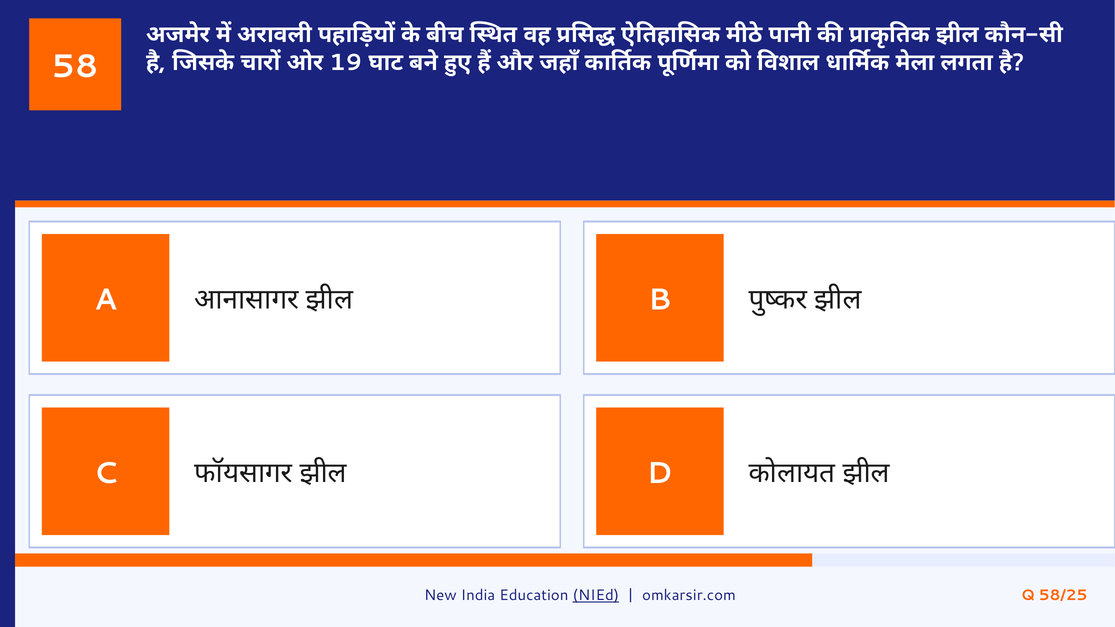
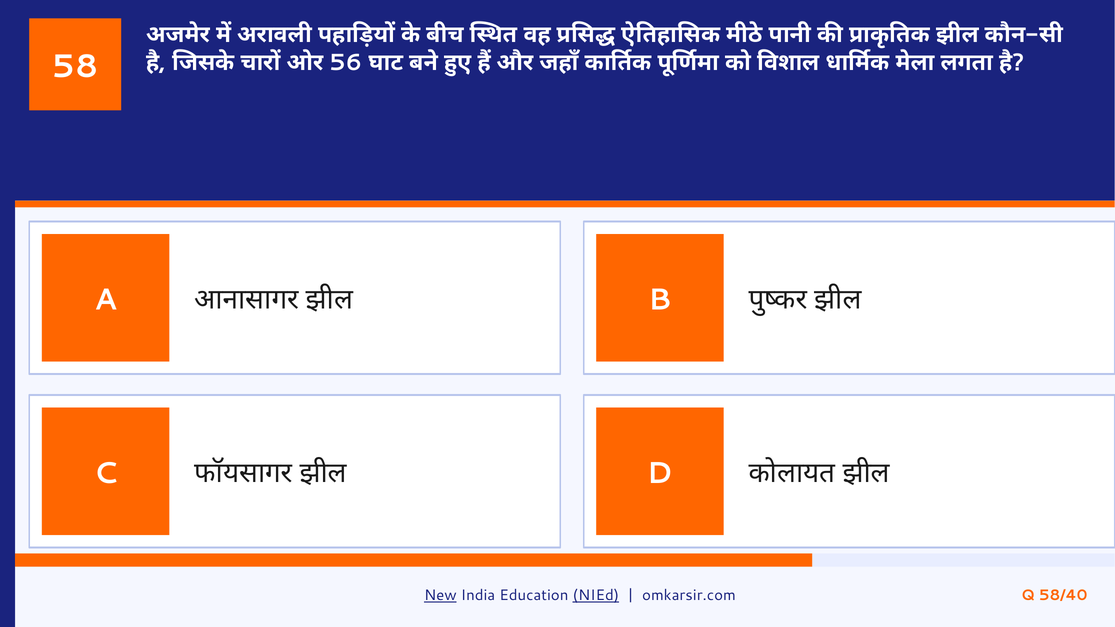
19: 19 -> 56 (346, 63)
New underline: none -> present (440, 596)
58/25: 58/25 -> 58/40 (1063, 596)
